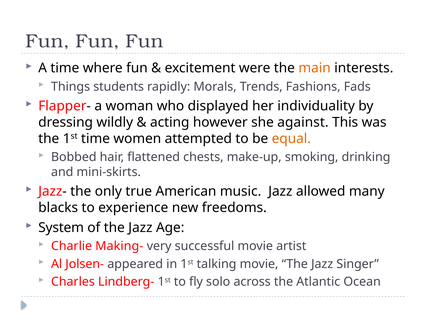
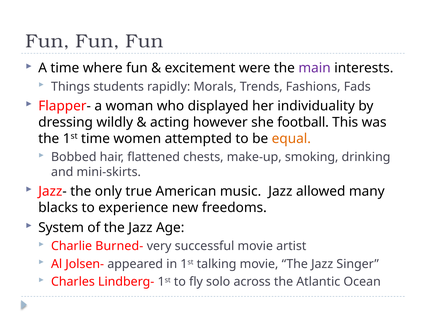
main colour: orange -> purple (315, 68)
against: against -> football (303, 122)
Making-: Making- -> Burned- (119, 246)
